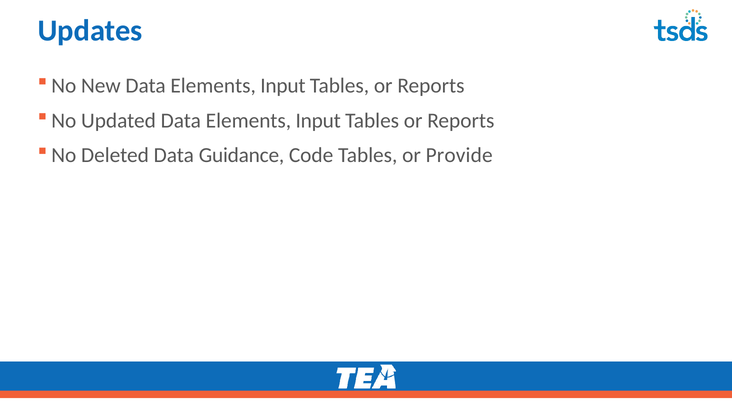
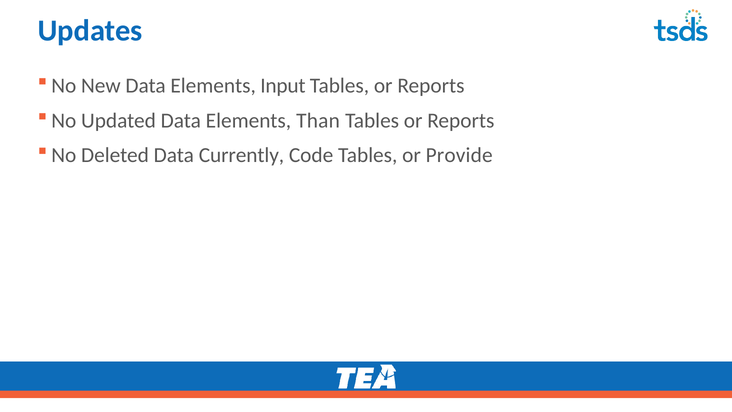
Updated Data Elements Input: Input -> Than (318, 120)
Guidance: Guidance -> Currently (241, 155)
